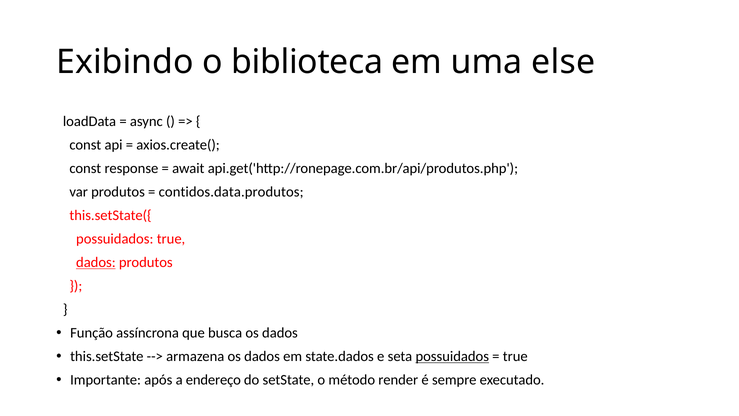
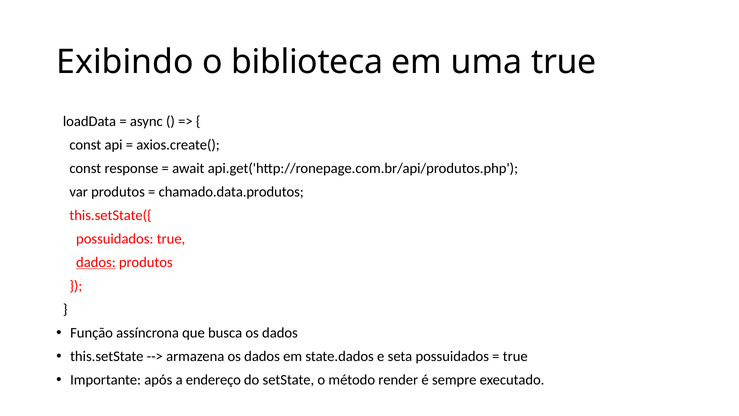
uma else: else -> true (564, 62)
contidos.data.produtos: contidos.data.produtos -> chamado.data.produtos (231, 192)
possuidados underline: present -> none (452, 356)
